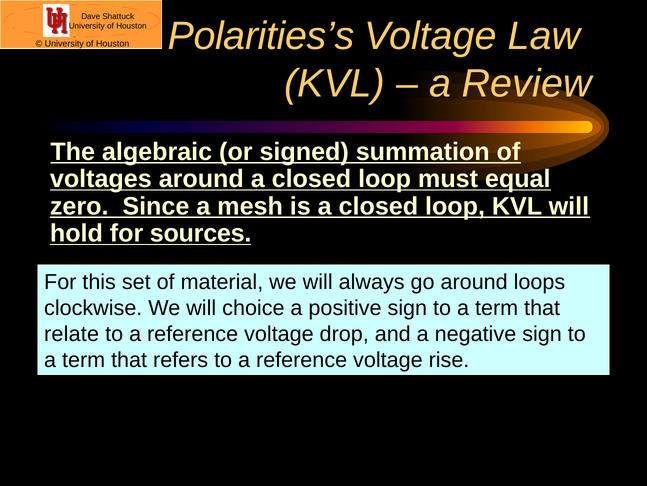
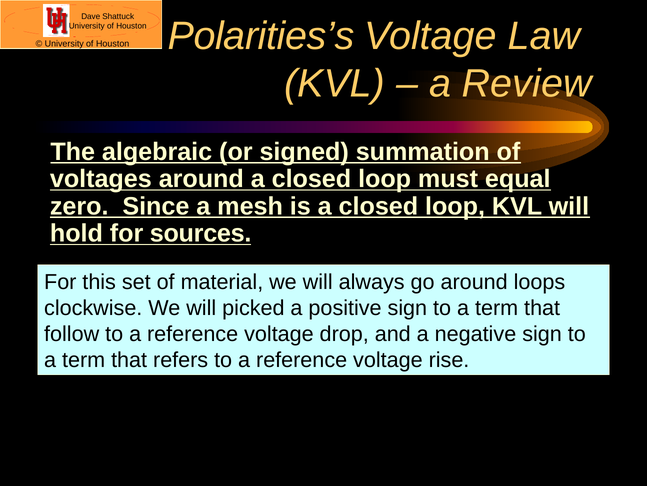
choice: choice -> picked (253, 308)
relate: relate -> follow (72, 334)
